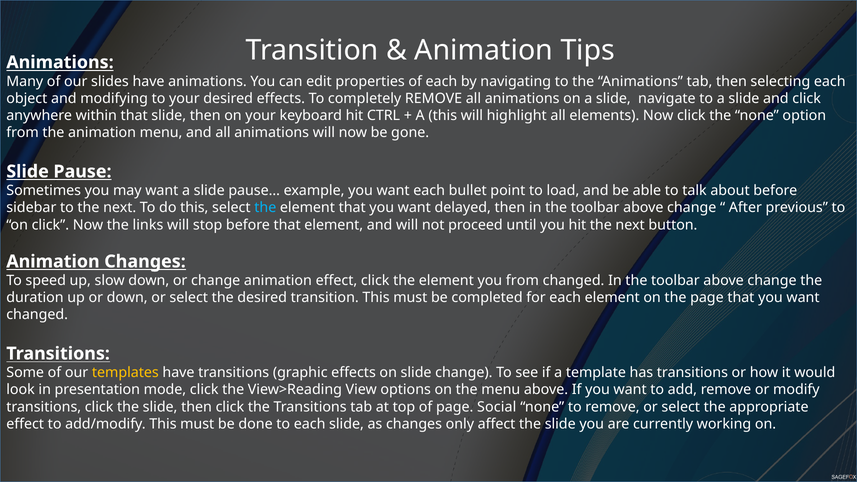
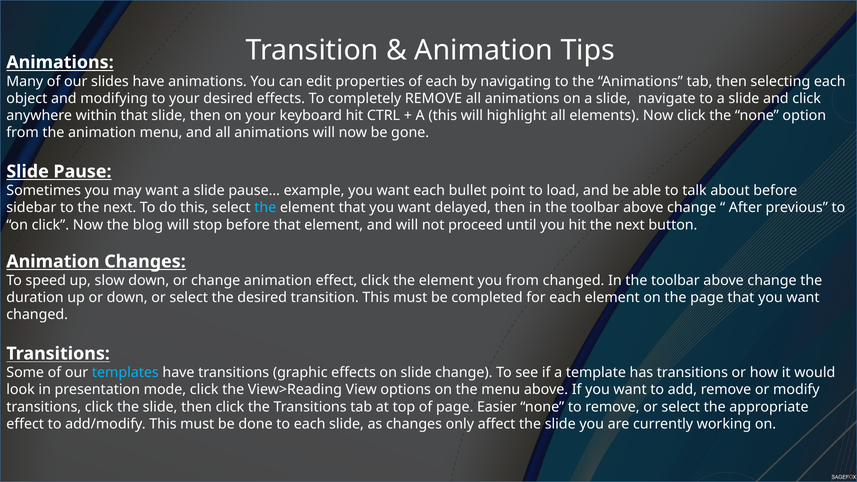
links: links -> blog (148, 225)
templates colour: yellow -> light blue (125, 373)
Social: Social -> Easier (497, 407)
